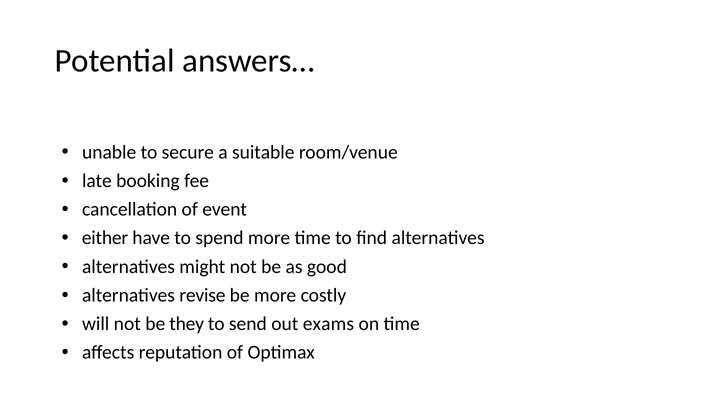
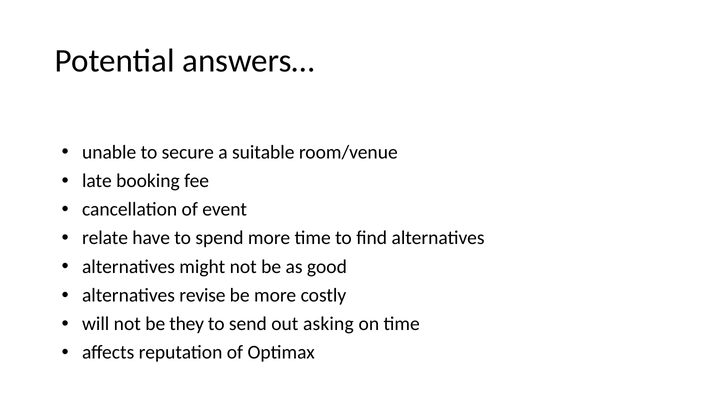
either: either -> relate (105, 238)
exams: exams -> asking (328, 324)
